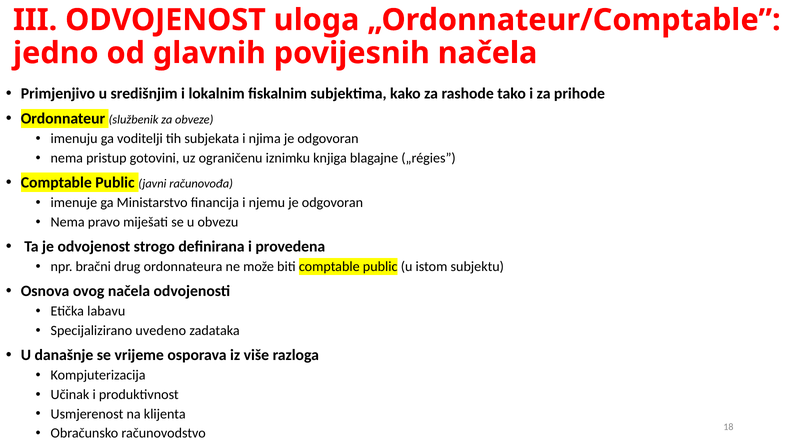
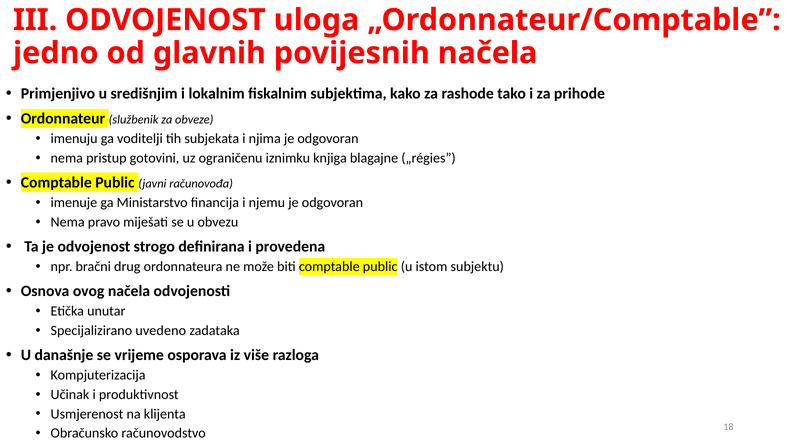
labavu: labavu -> unutar (106, 311)
